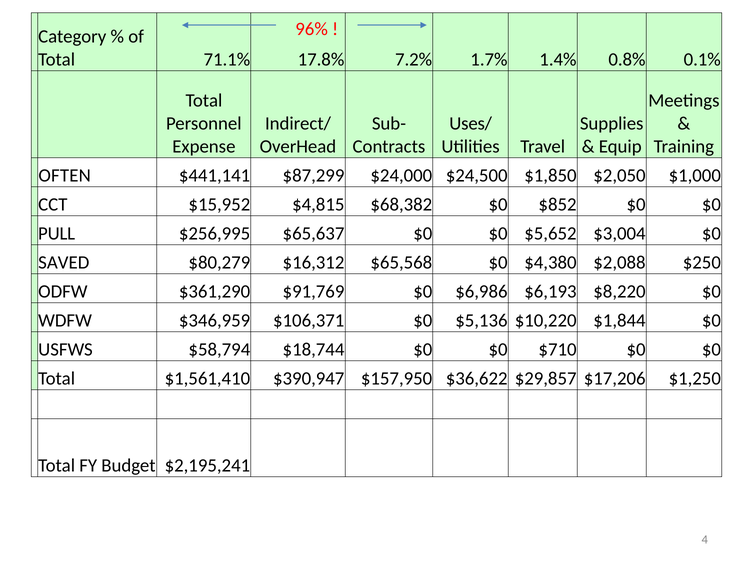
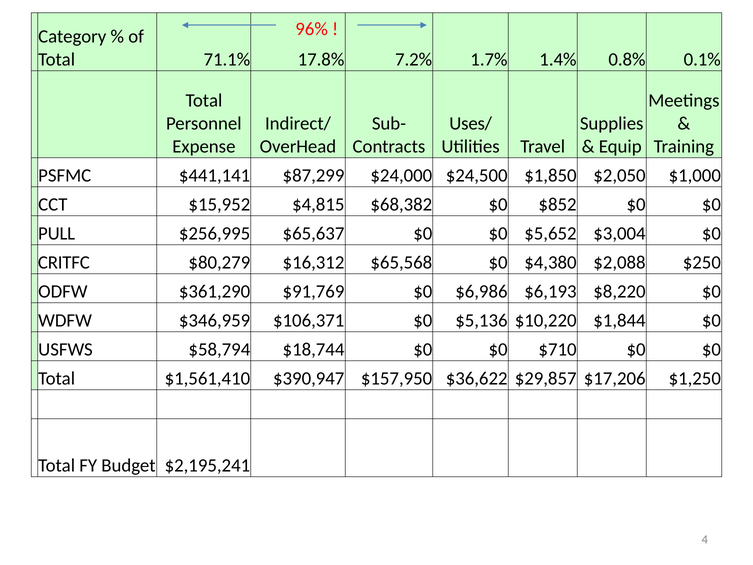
OFTEN: OFTEN -> PSFMC (65, 175)
SAVED: SAVED -> CRITFC (64, 262)
